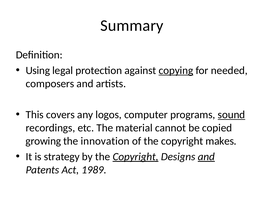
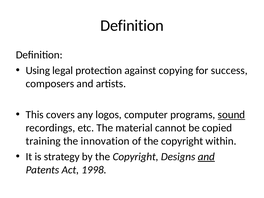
Summary: Summary -> Definition (132, 26)
copying underline: present -> none (176, 70)
needed: needed -> success (229, 70)
growing: growing -> training (43, 141)
makes: makes -> within (221, 141)
Copyright underline: present -> none (136, 157)
1989: 1989 -> 1998 (94, 170)
